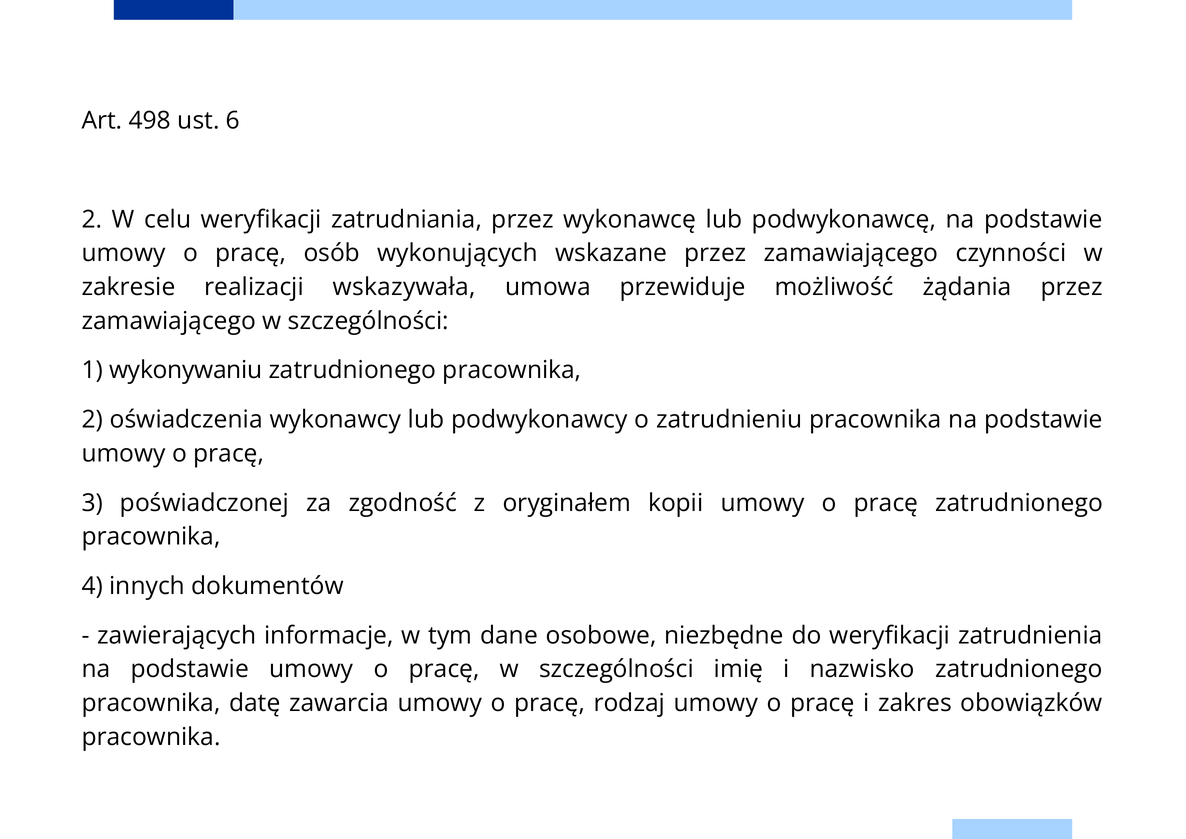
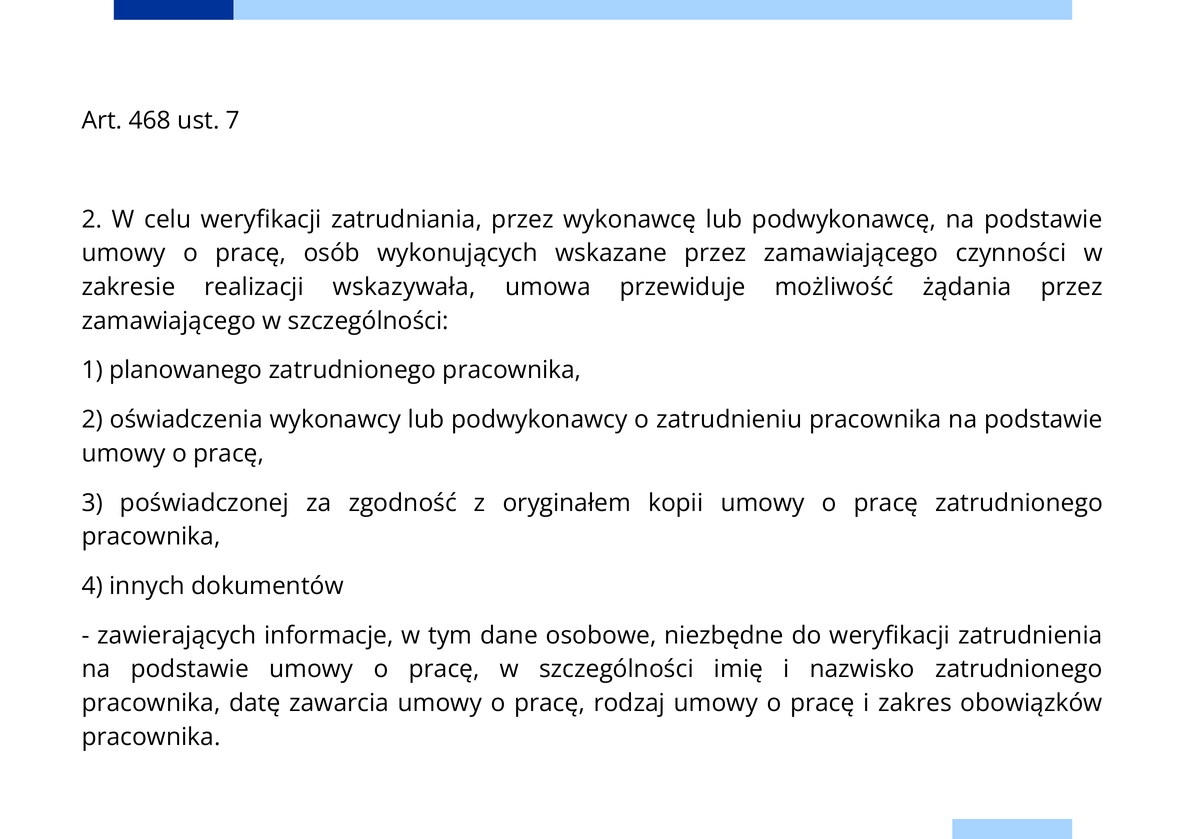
498: 498 -> 468 (150, 121)
6: 6 -> 7 (233, 121)
wykonywaniu: wykonywaniu -> planowanego (186, 370)
